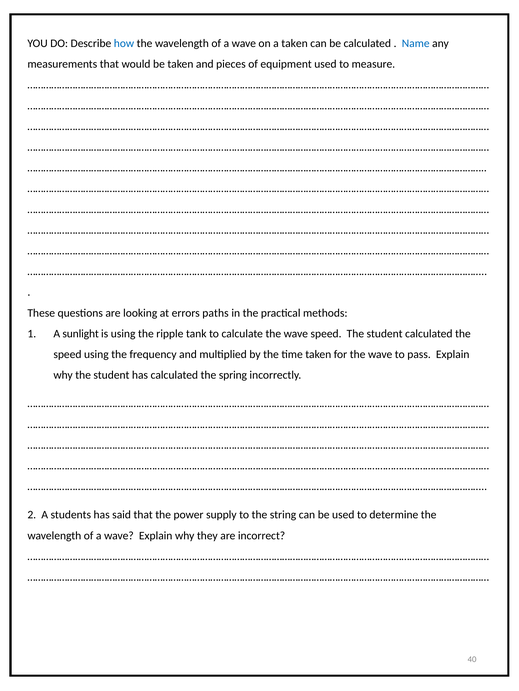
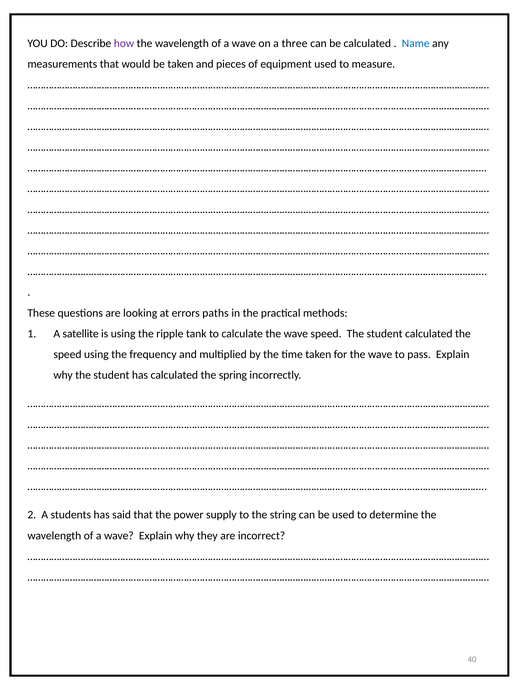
how colour: blue -> purple (124, 43)
a taken: taken -> three (295, 43)
sunlight: sunlight -> satellite (81, 334)
